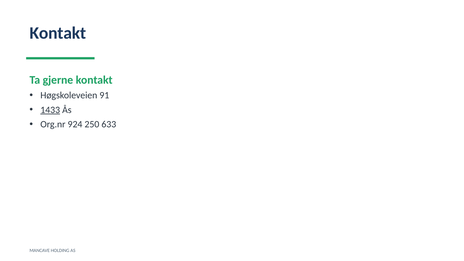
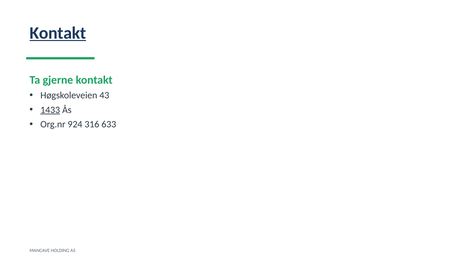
Kontakt underline: none -> present (58, 33)
91: 91 -> 43 (104, 95)
250: 250 -> 316 (92, 124)
